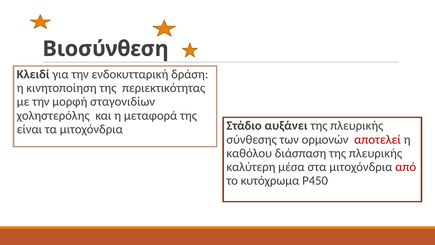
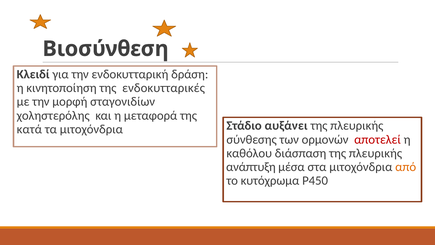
περιεκτικότητας: περιεκτικότητας -> ενδοκυτταρικές (164, 88)
είναι: είναι -> κατά (29, 129)
καλύτερη: καλύτερη -> ανάπτυξη (251, 167)
από colour: red -> orange (406, 167)
